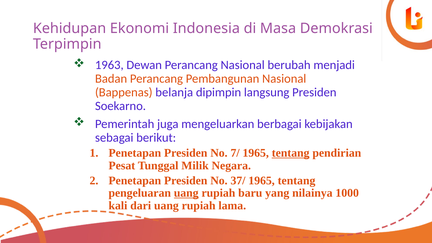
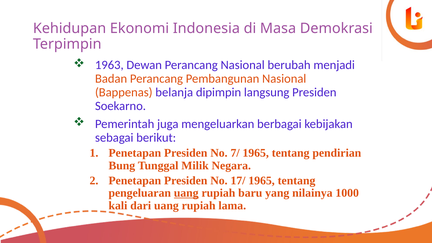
tentang underline: present -> none (291, 153)
Pesat: Pesat -> Bung (122, 166)
37/: 37/ -> 17/ (238, 180)
